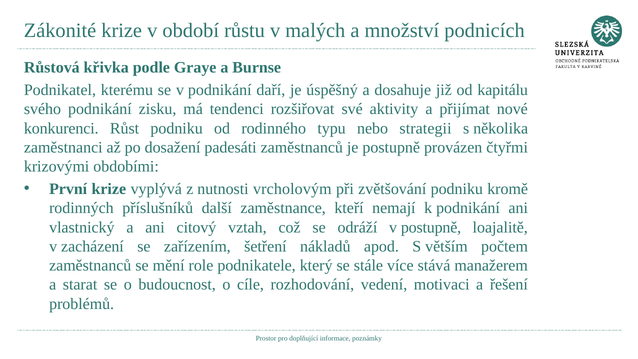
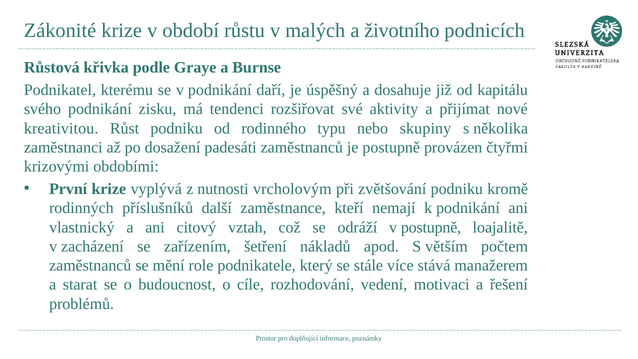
množství: množství -> životního (402, 30)
konkurenci: konkurenci -> kreativitou (61, 128)
strategii: strategii -> skupiny (425, 128)
